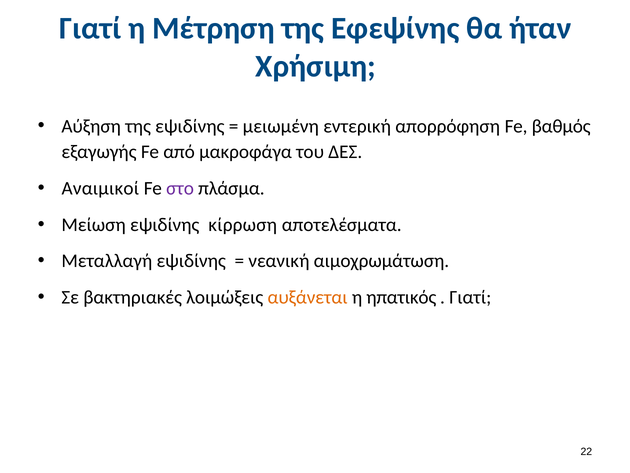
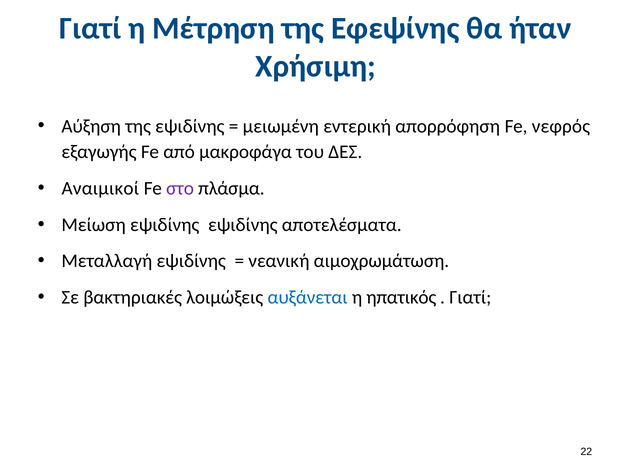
βαθμός: βαθμός -> νεφρός (561, 126)
εψιδίνης κίρρωση: κίρρωση -> εψιδίνης (243, 224)
αυξάνεται colour: orange -> blue (308, 297)
